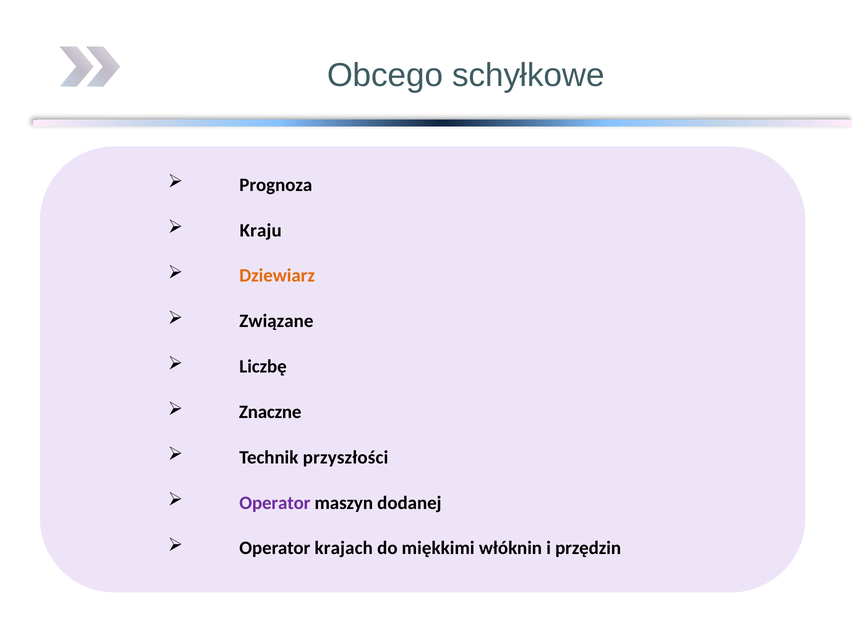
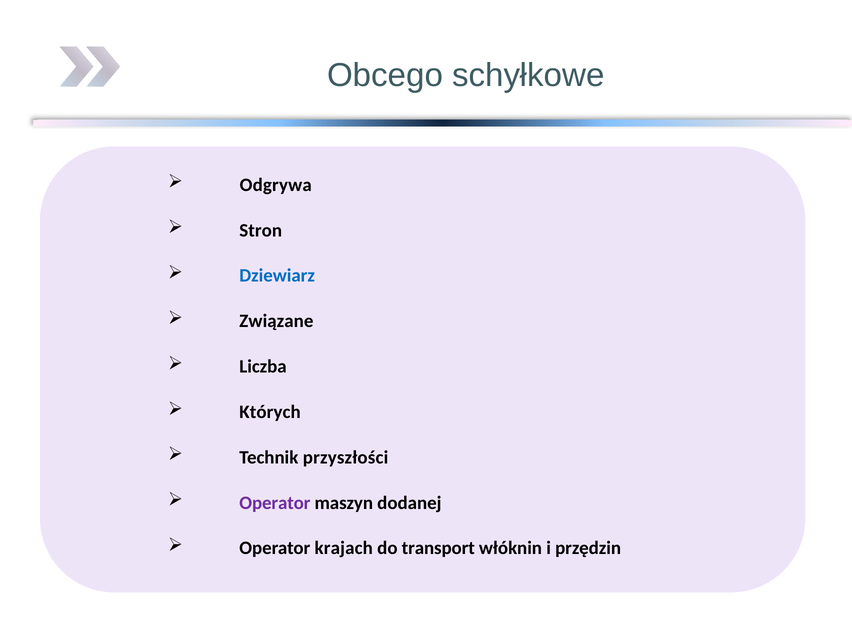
Prognoza: Prognoza -> Odgrywa (276, 185)
Kraju: Kraju -> Stron (261, 230)
Dziewiarz colour: orange -> blue (277, 276)
Liczbę: Liczbę -> Liczba (263, 367)
Znaczne: Znaczne -> Których (270, 412)
miękkimi: miękkimi -> transport (438, 548)
